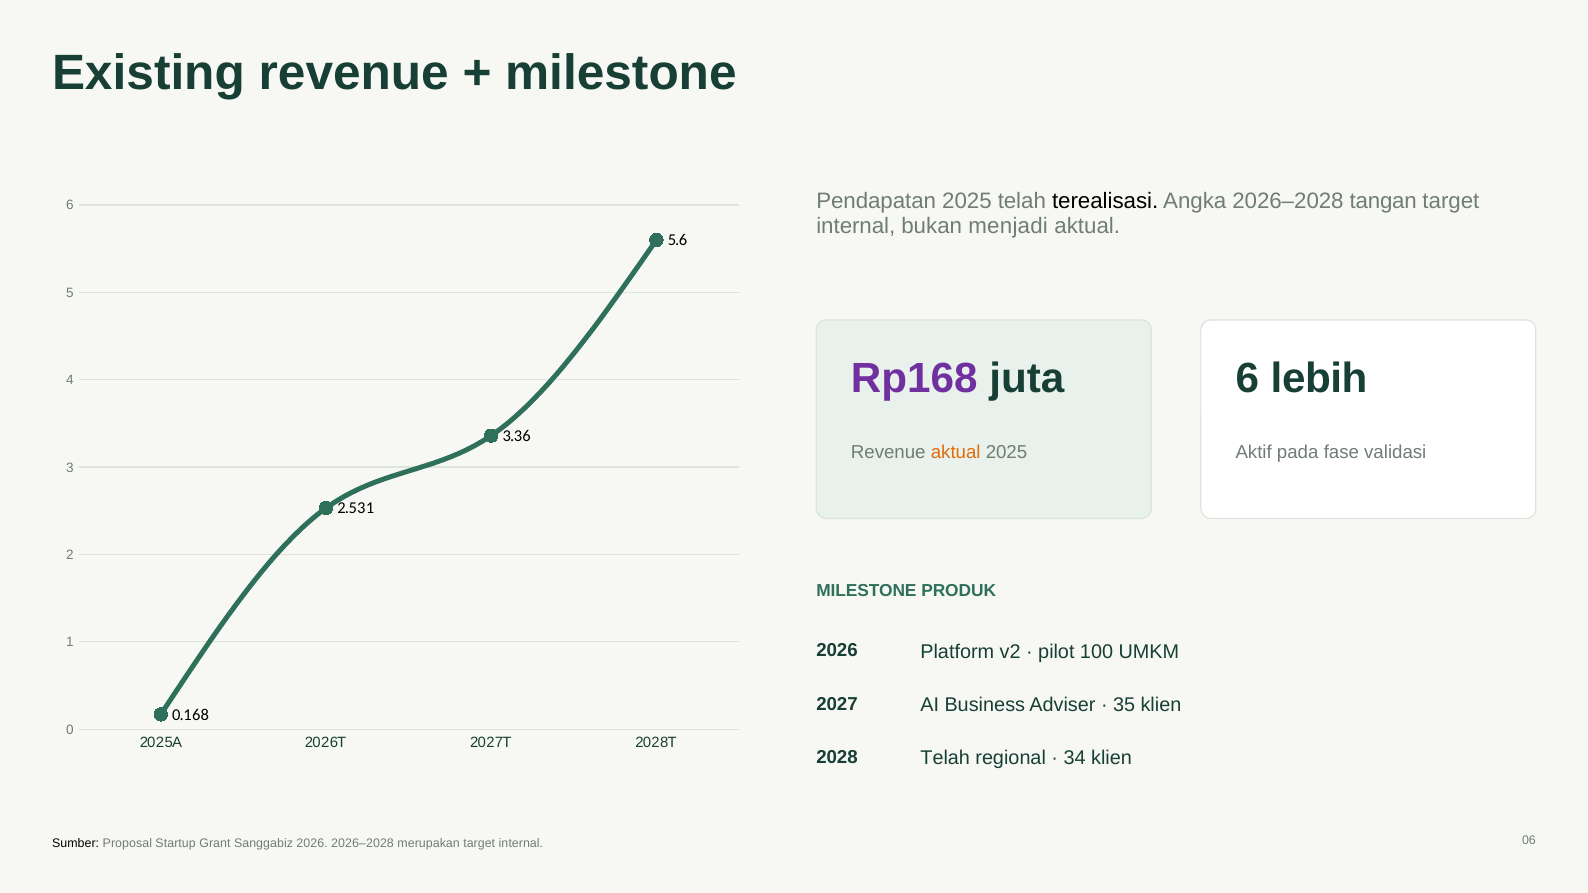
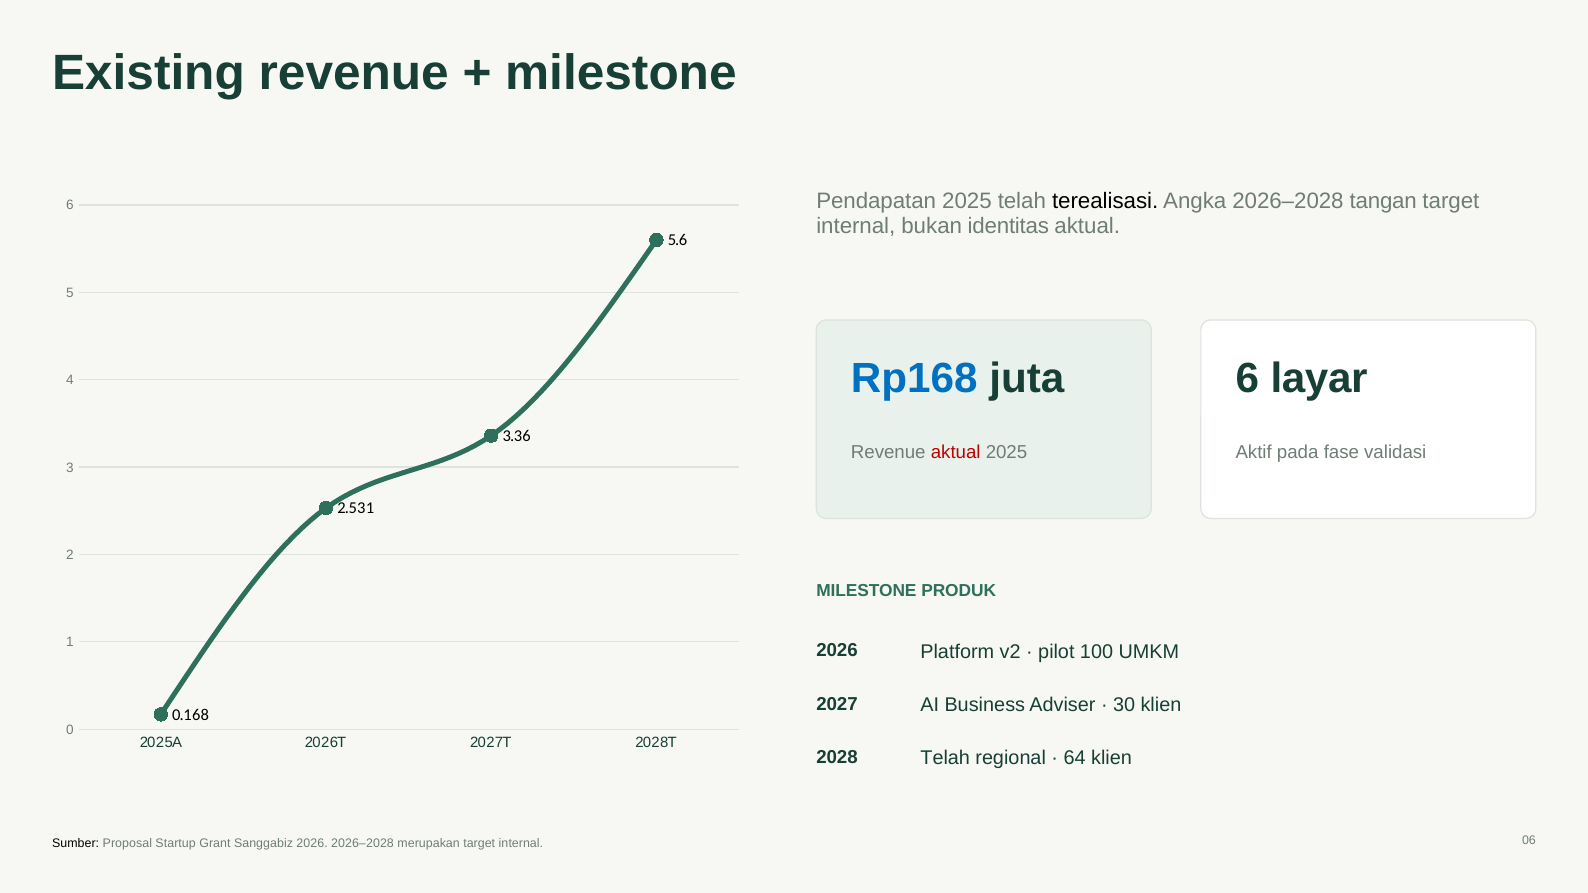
menjadi: menjadi -> identitas (1008, 226)
Rp168 colour: purple -> blue (914, 379)
lebih: lebih -> layar (1319, 379)
aktual colour: orange -> red (956, 452)
35: 35 -> 30 (1124, 705)
34: 34 -> 64 (1075, 758)
